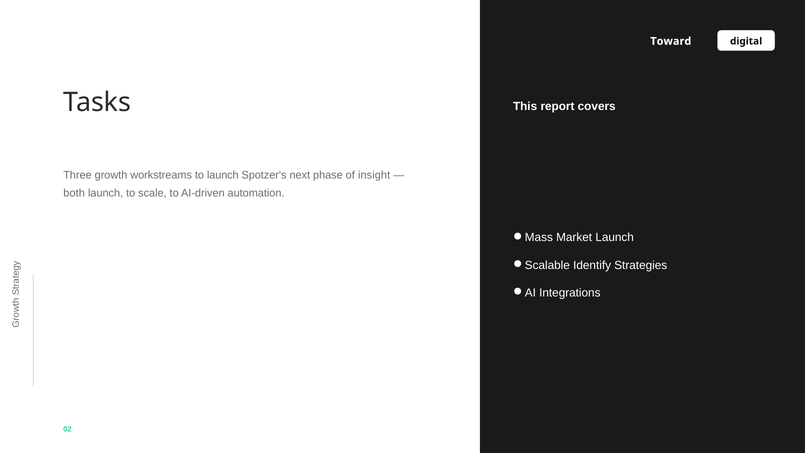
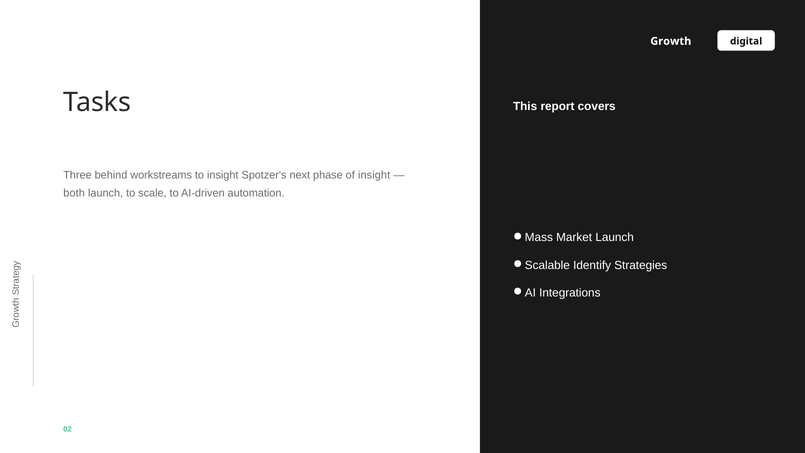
Toward: Toward -> Growth (671, 41)
growth: growth -> behind (111, 175)
to launch: launch -> insight (223, 175)
